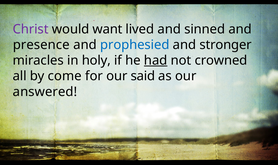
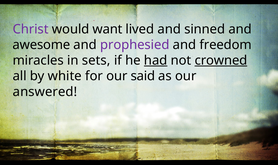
presence: presence -> awesome (41, 45)
prophesied colour: blue -> purple (135, 45)
stronger: stronger -> freedom (226, 45)
holy: holy -> sets (96, 60)
crowned underline: none -> present (221, 60)
come: come -> white (65, 76)
